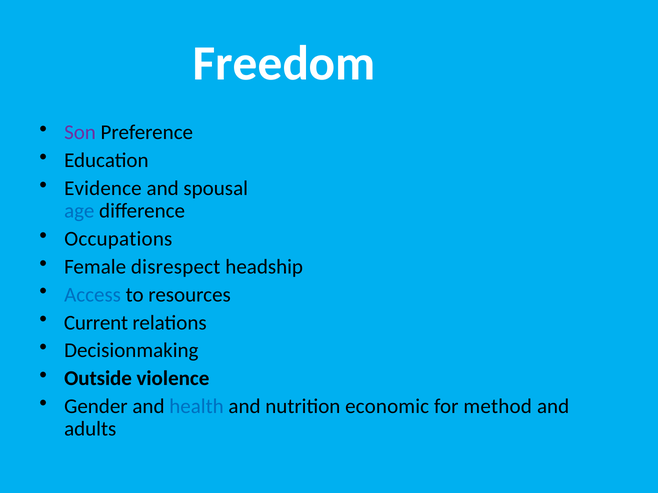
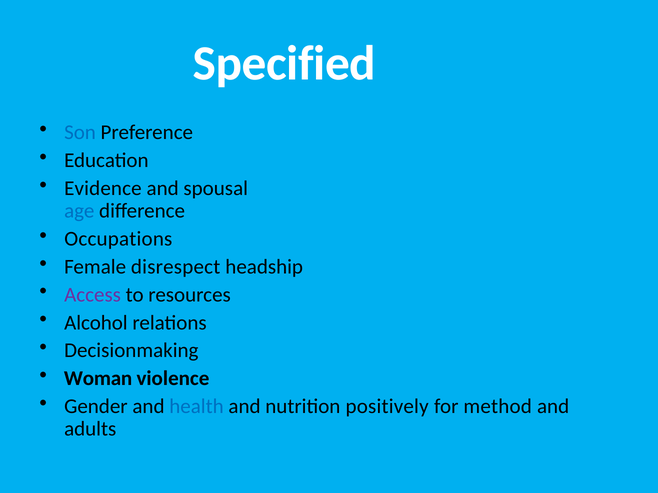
Freedom: Freedom -> Specified (284, 64)
Son colour: purple -> blue (80, 133)
Access colour: blue -> purple (93, 295)
Current: Current -> Alcohol (96, 323)
Outside: Outside -> Woman (98, 379)
economic: economic -> positively (387, 407)
